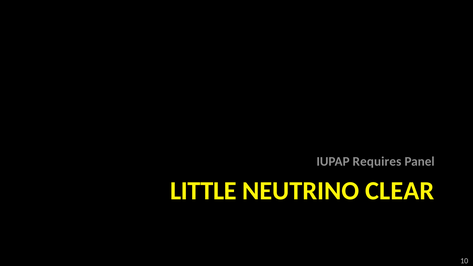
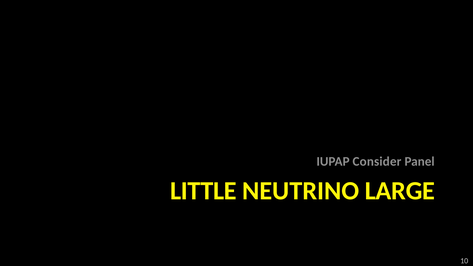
Requires: Requires -> Consider (377, 162)
CLEAR: CLEAR -> LARGE (400, 191)
